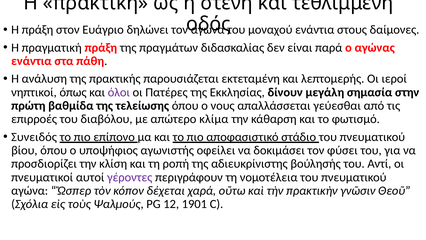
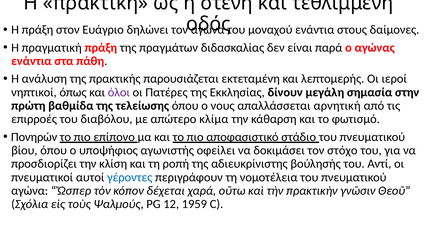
γεύεσθαι: γεύεσθαι -> αρνητική (337, 106)
Συνειδός: Συνειδός -> Πονηρών (34, 137)
φύσει: φύσει -> στόχο (342, 150)
γέροντες colour: purple -> blue (130, 177)
1901: 1901 -> 1959 (194, 204)
